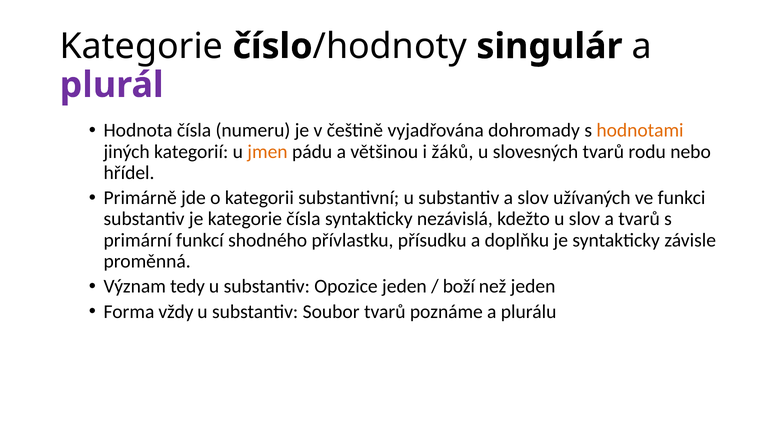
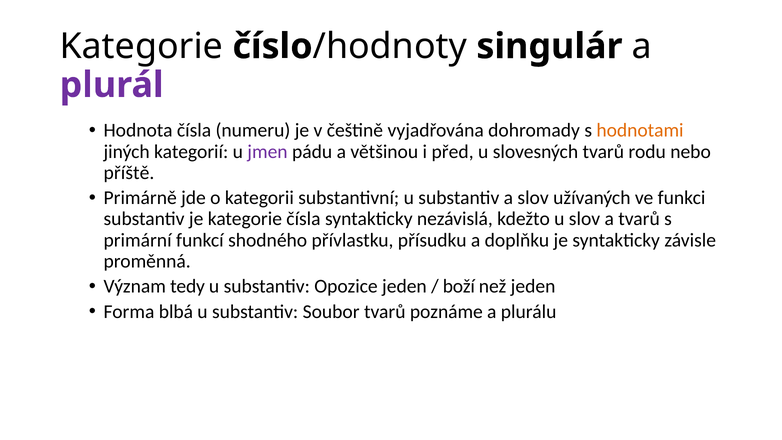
jmen colour: orange -> purple (268, 152)
žáků: žáků -> před (453, 152)
hřídel: hřídel -> příště (129, 173)
vždy: vždy -> blbá (176, 312)
